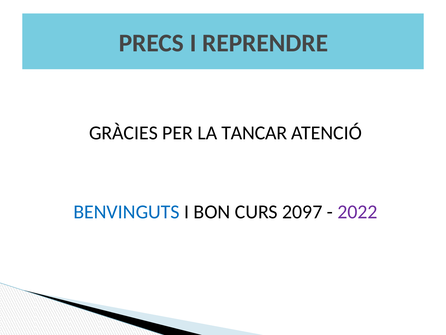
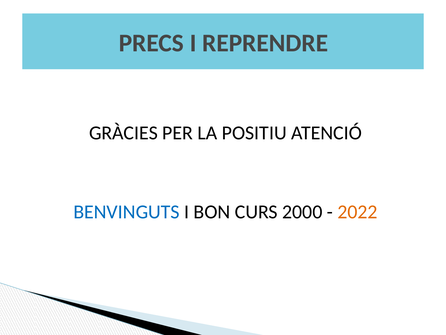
TANCAR: TANCAR -> POSITIU (254, 133)
2097: 2097 -> 2000 (302, 212)
2022 colour: purple -> orange (357, 212)
